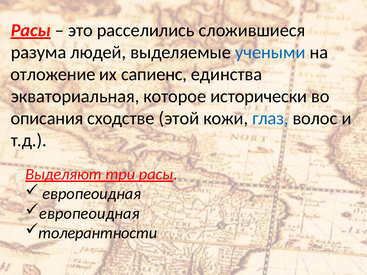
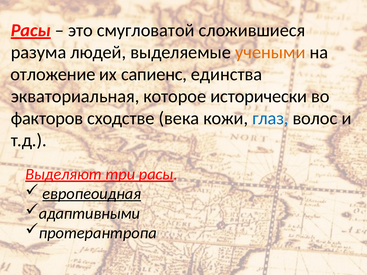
расселились: расселились -> смугловатой (146, 30)
учеными colour: blue -> orange (270, 52)
описания: описания -> факторов (47, 118)
этой: этой -> века (179, 118)
европеоидная underline: none -> present (92, 194)
европеоидная: европеоидная -> адаптивными (89, 214)
толерантности: толерантности -> протерантропа (98, 233)
